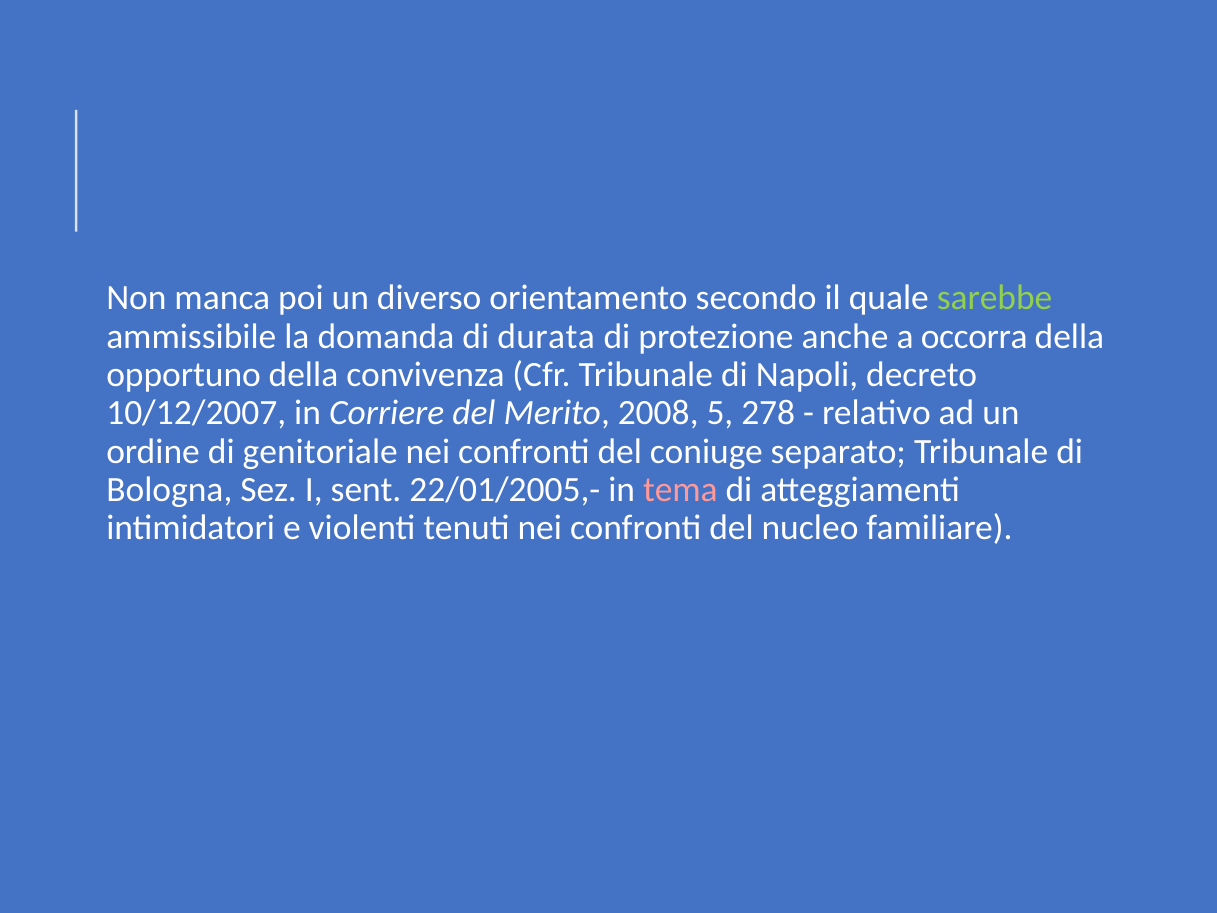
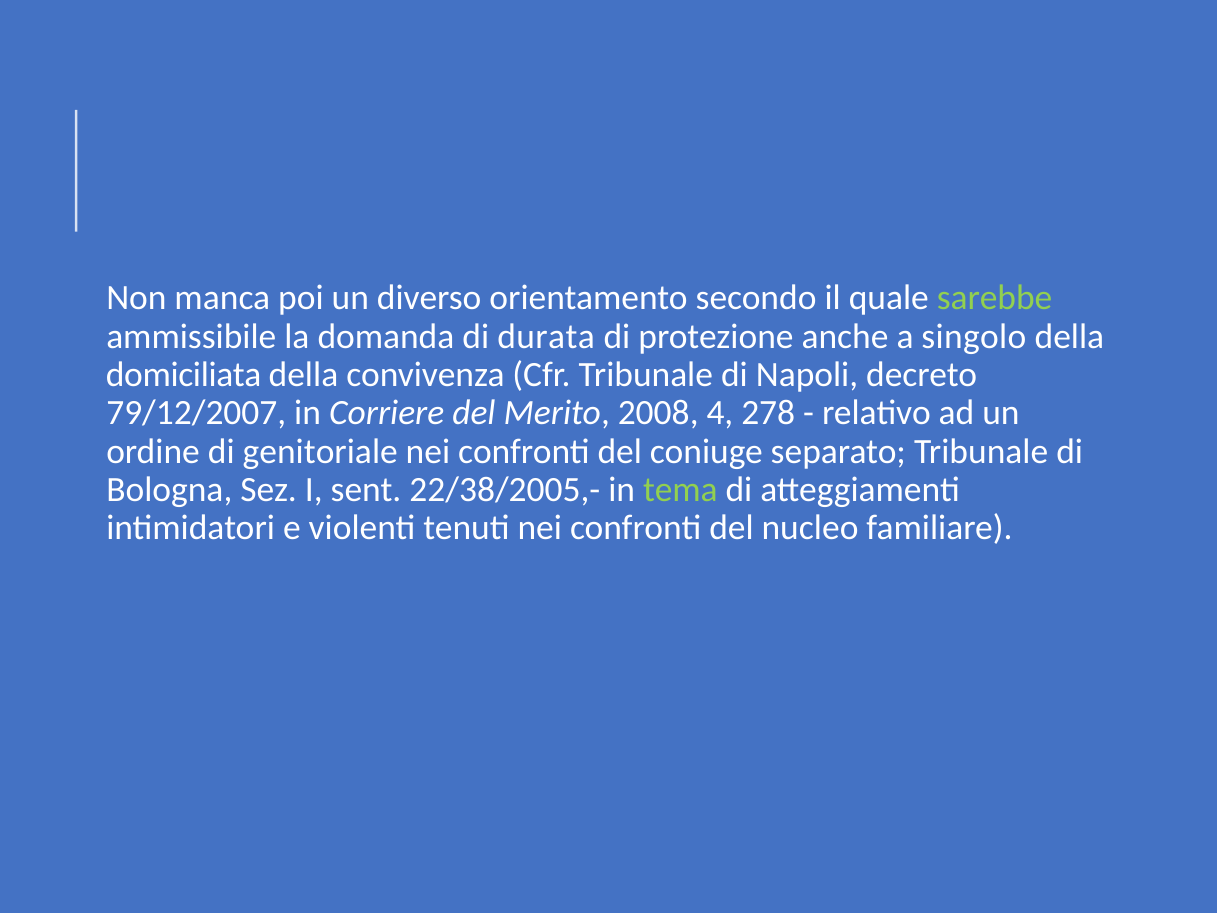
occorra: occorra -> singolo (974, 336)
opportuno: opportuno -> domiciliata (184, 375)
10/12/2007: 10/12/2007 -> 79/12/2007 (196, 413)
5: 5 -> 4 (720, 413)
22/01/2005,-: 22/01/2005,- -> 22/38/2005,- (505, 490)
tema colour: pink -> light green (680, 490)
